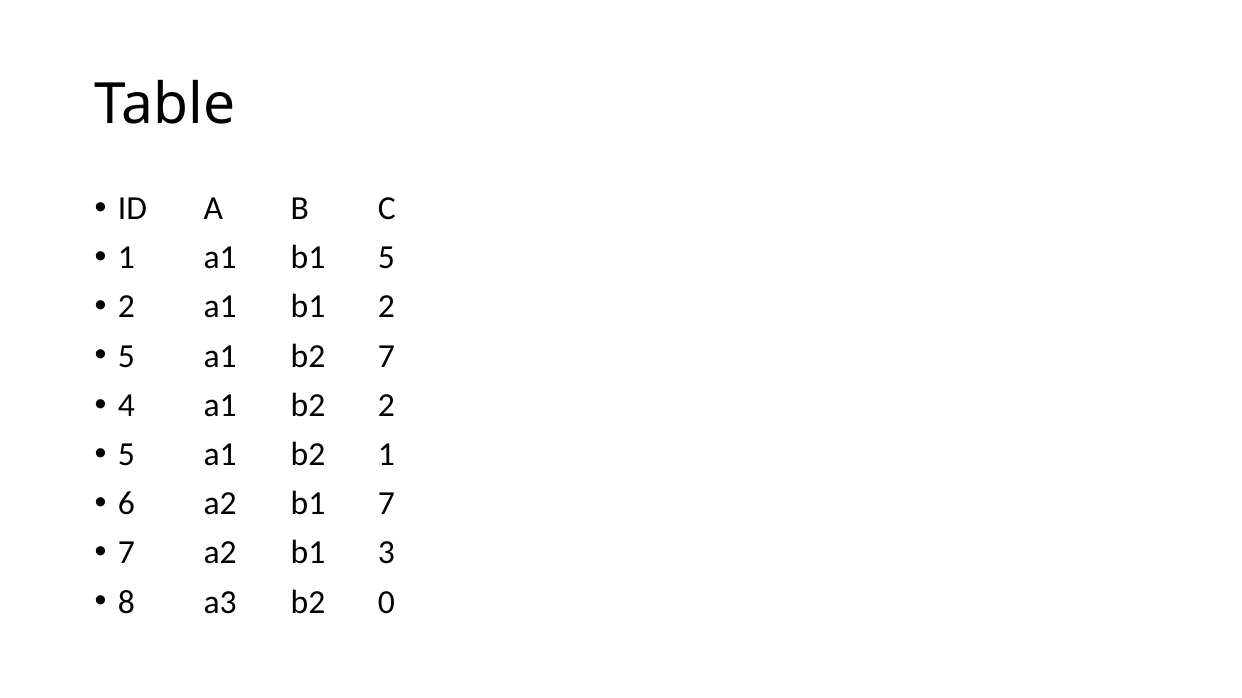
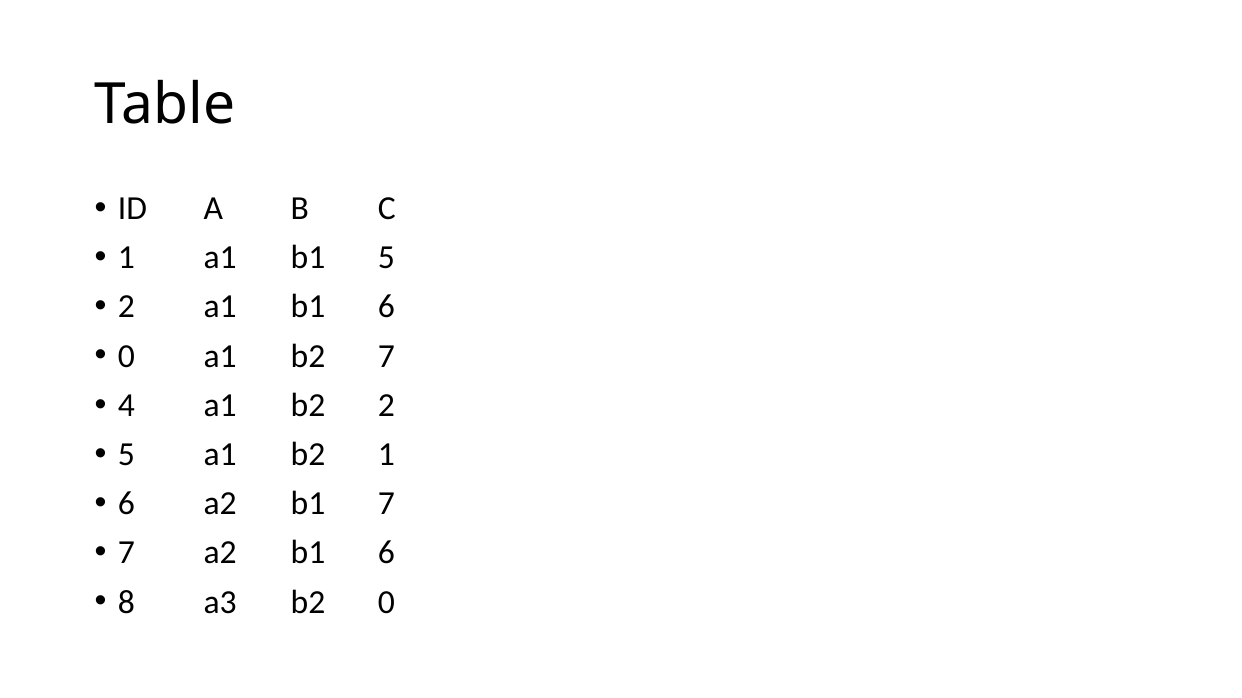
a1 b1 2: 2 -> 6 (386, 307)
5: 5 -> 0 (126, 356)
a2 b1 3: 3 -> 6 (386, 553)
